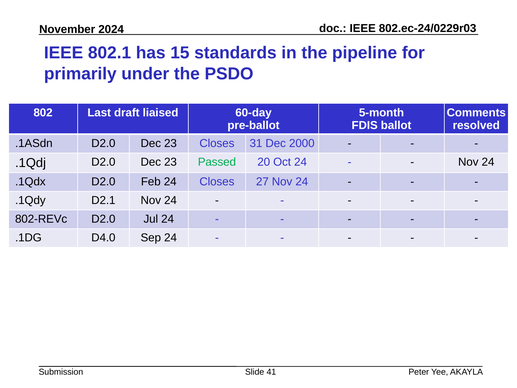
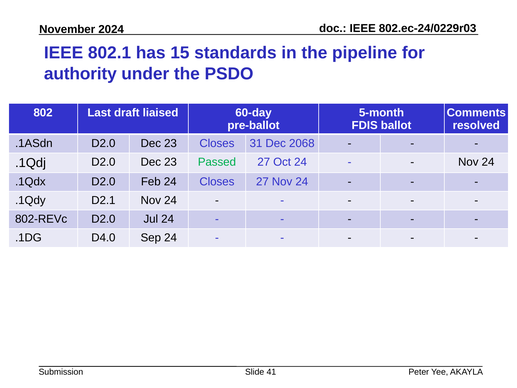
primarily: primarily -> authority (80, 74)
2000: 2000 -> 2068 (302, 143)
Passed 20: 20 -> 27 (264, 162)
